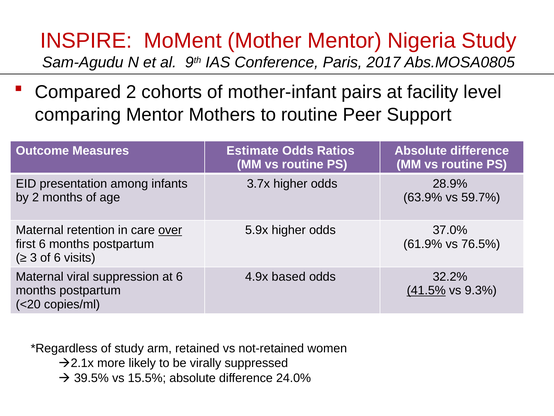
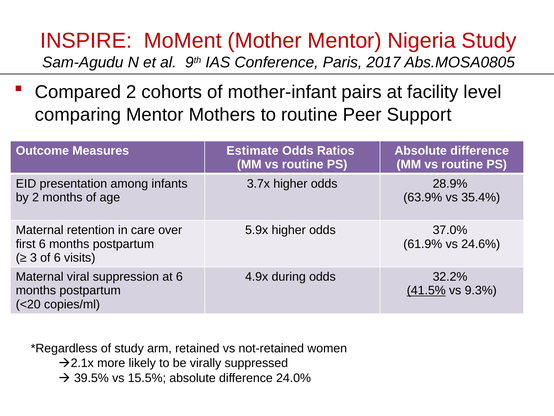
59.7%: 59.7% -> 35.4% (481, 197)
over underline: present -> none (170, 230)
76.5%: 76.5% -> 24.6% (481, 244)
based: based -> during (289, 277)
